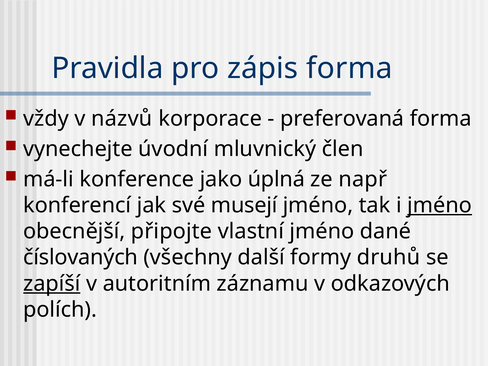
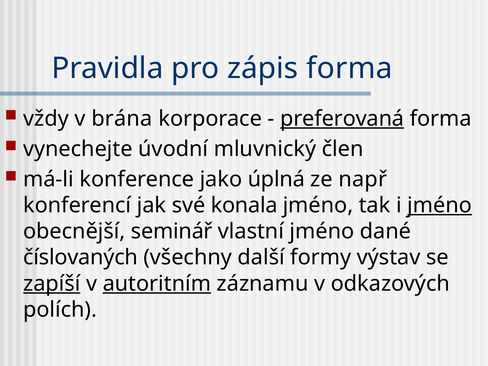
názvů: názvů -> brána (122, 119)
preferovaná underline: none -> present (342, 119)
musejí: musejí -> konala (244, 205)
připojte: připojte -> seminář (172, 231)
druhů: druhů -> výstav (389, 257)
autoritním underline: none -> present (157, 284)
